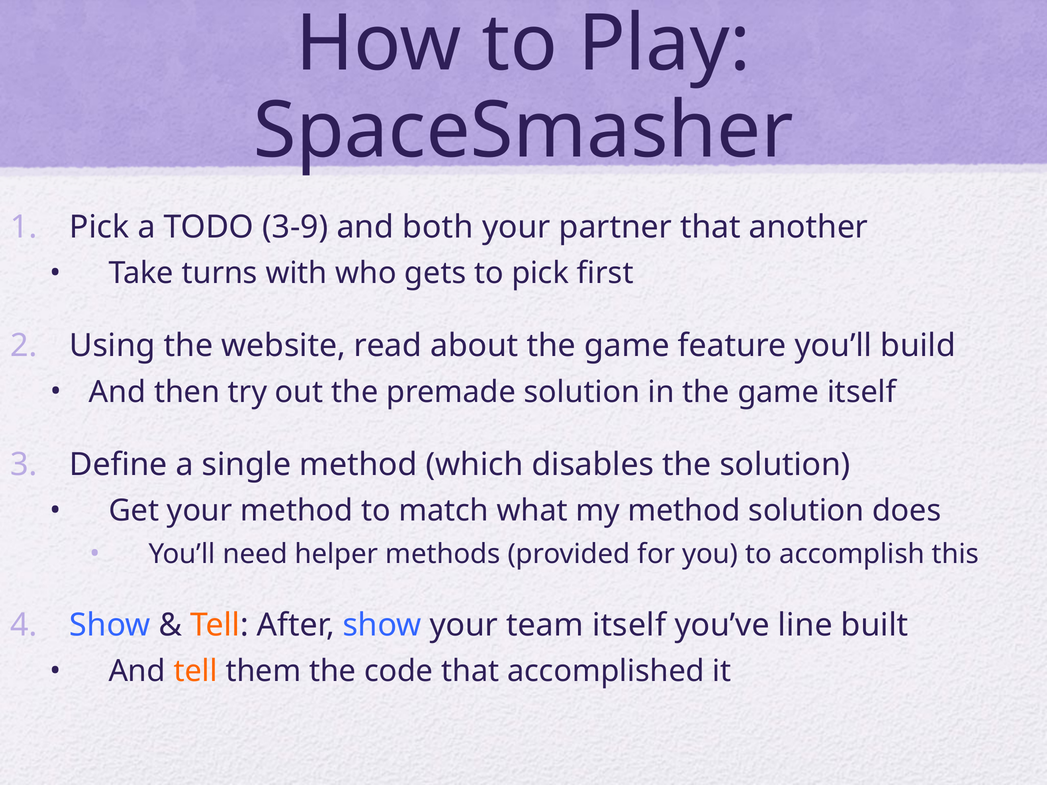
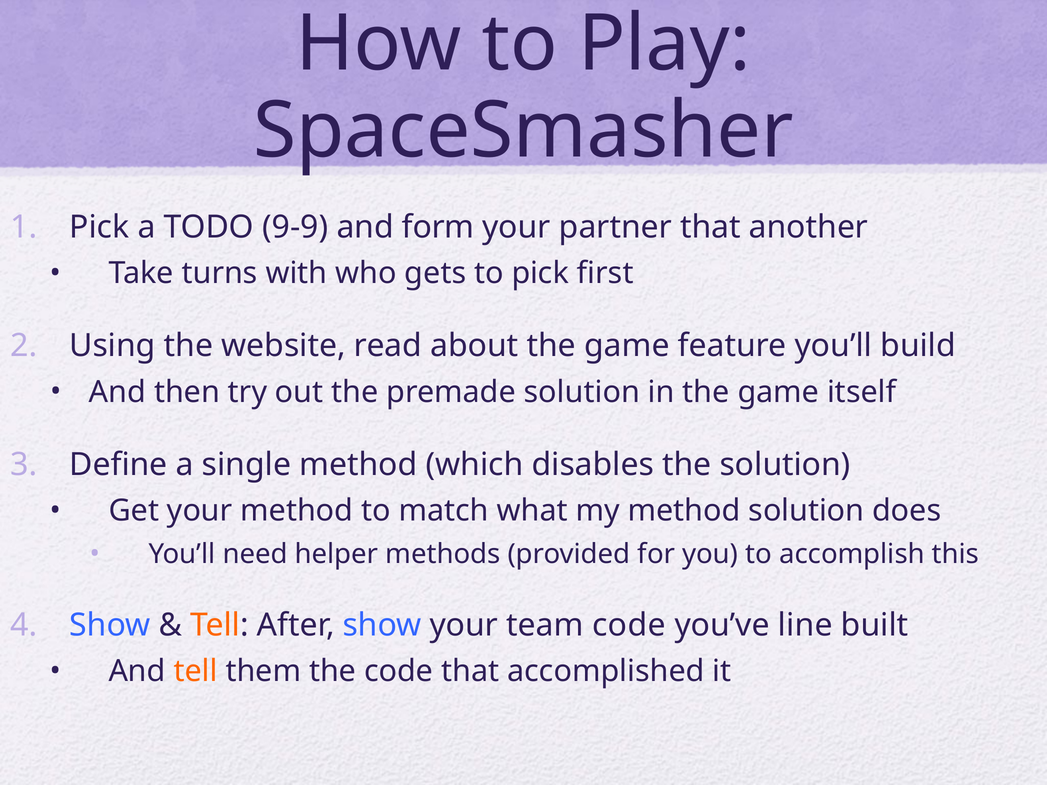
3-9: 3-9 -> 9-9 (295, 227)
both: both -> form (438, 227)
team itself: itself -> code (629, 625)
